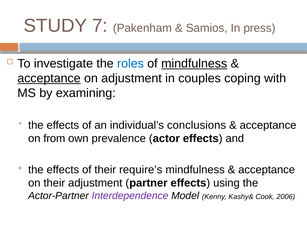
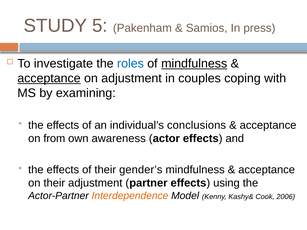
7: 7 -> 5 (100, 26)
prevalence: prevalence -> awareness (119, 139)
require’s: require’s -> gender’s (141, 170)
Interdependence colour: purple -> orange (130, 196)
